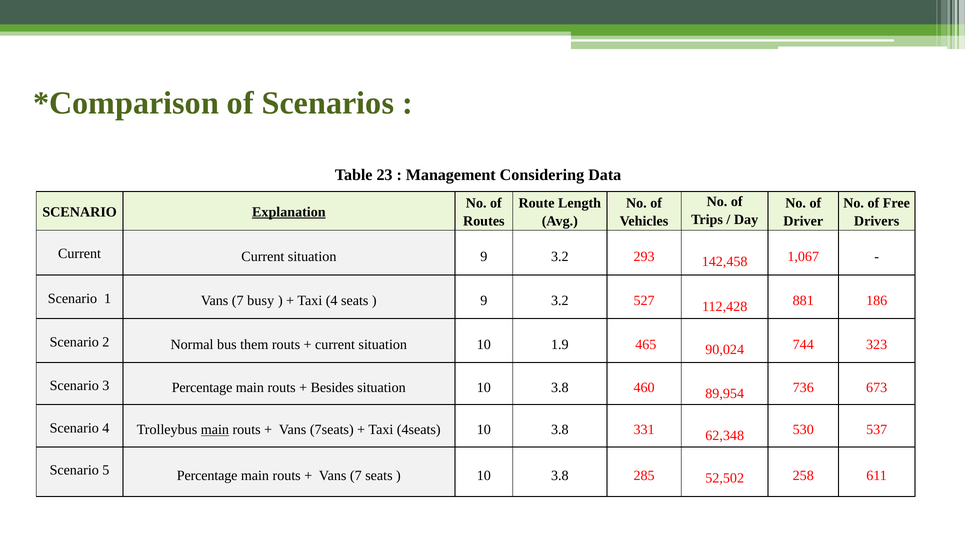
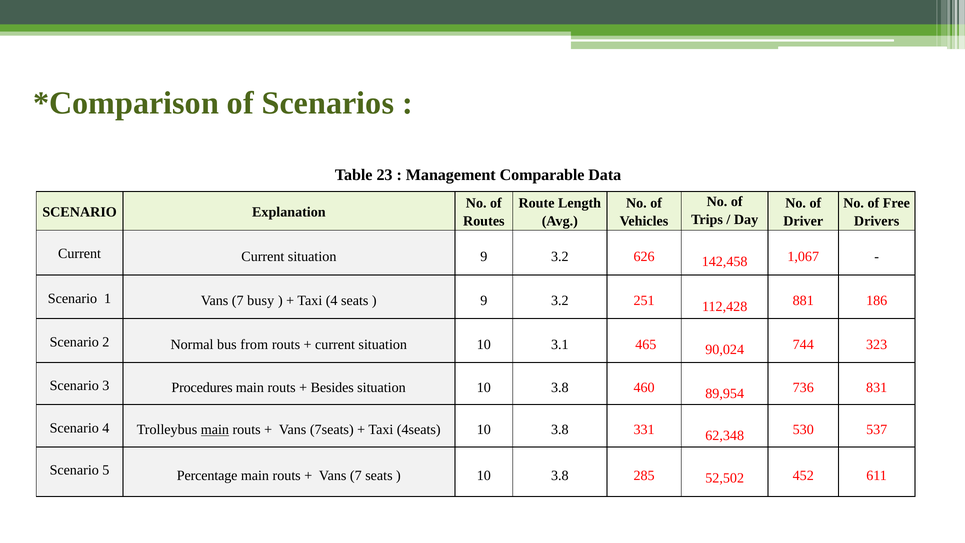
Considering: Considering -> Comparable (542, 175)
Explanation underline: present -> none (289, 212)
293: 293 -> 626 (644, 257)
527: 527 -> 251 (644, 301)
them: them -> from (254, 344)
1.9: 1.9 -> 3.1 (560, 344)
3 Percentage: Percentage -> Procedures (202, 387)
673: 673 -> 831 (877, 387)
258: 258 -> 452 (803, 476)
